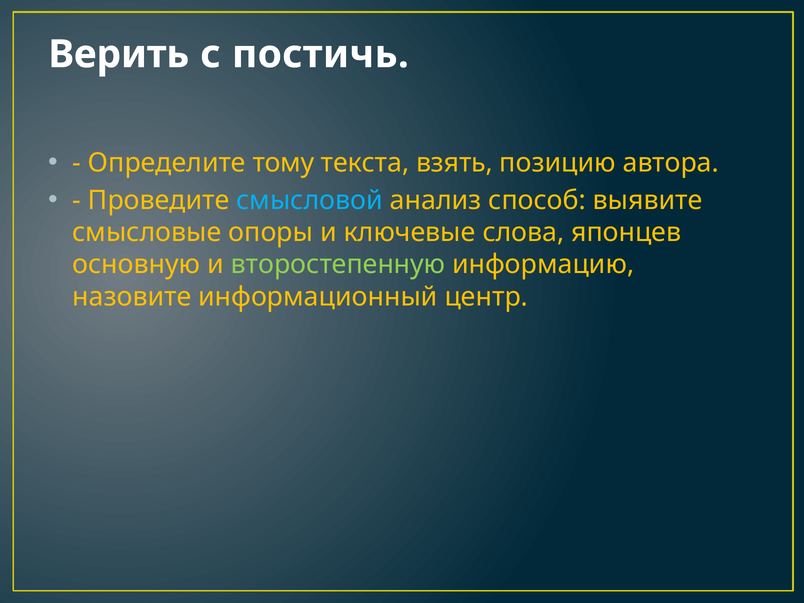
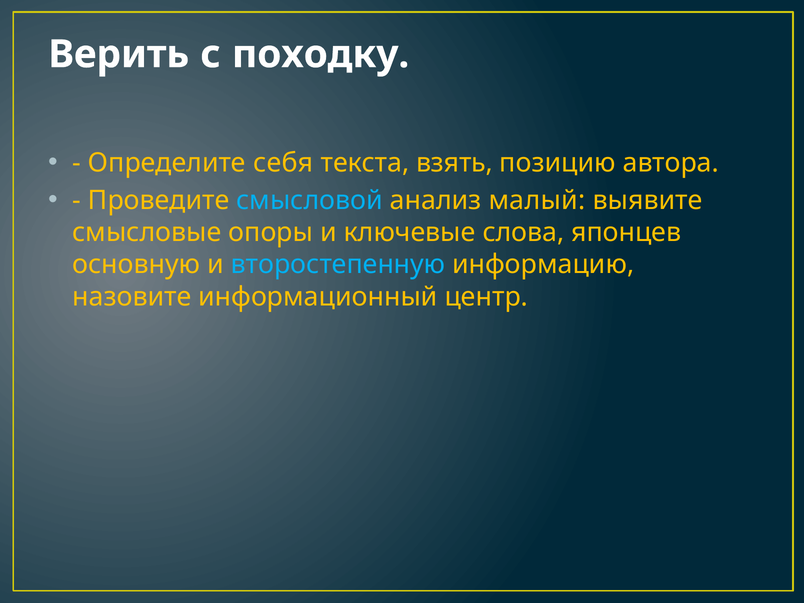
постичь: постичь -> походку (321, 54)
тому: тому -> себя (283, 163)
способ: способ -> малый (537, 200)
второстепенную colour: light green -> light blue (338, 265)
